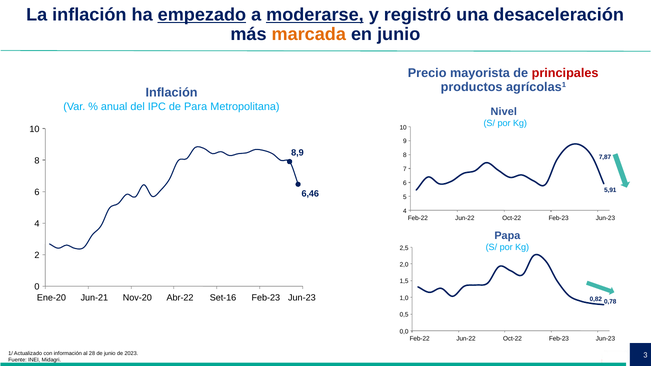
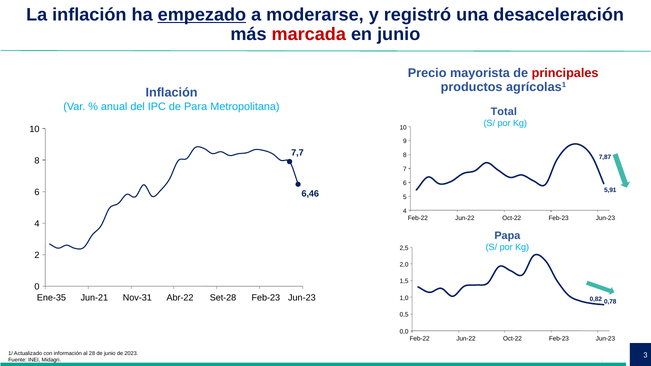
moderarse underline: present -> none (315, 15)
marcada colour: orange -> red (309, 34)
Nivel: Nivel -> Total (504, 112)
8,9: 8,9 -> 7,7 (297, 153)
Ene-20: Ene-20 -> Ene-35 (51, 298)
Nov-20: Nov-20 -> Nov-31 (137, 298)
Set-16: Set-16 -> Set-28 (223, 298)
